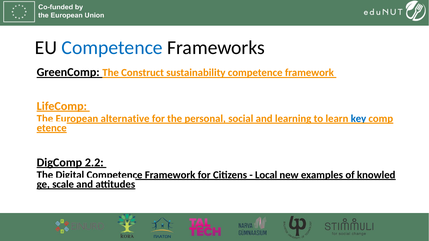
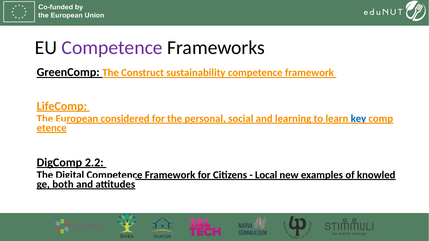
Competence colour: blue -> purple (112, 48)
alternative: alternative -> considered (125, 119)
scale: scale -> both (63, 185)
